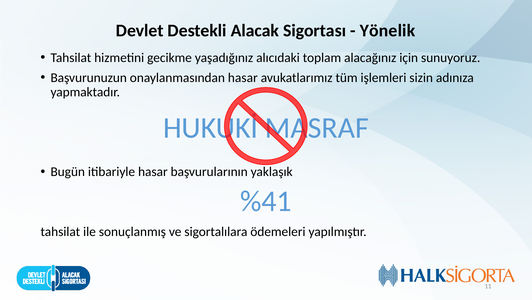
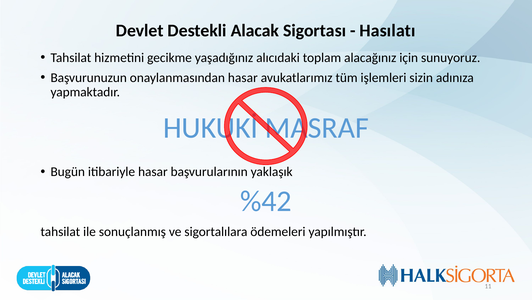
Yönelik: Yönelik -> Hasılatı (388, 30)
%41: %41 -> %42 (266, 201)
